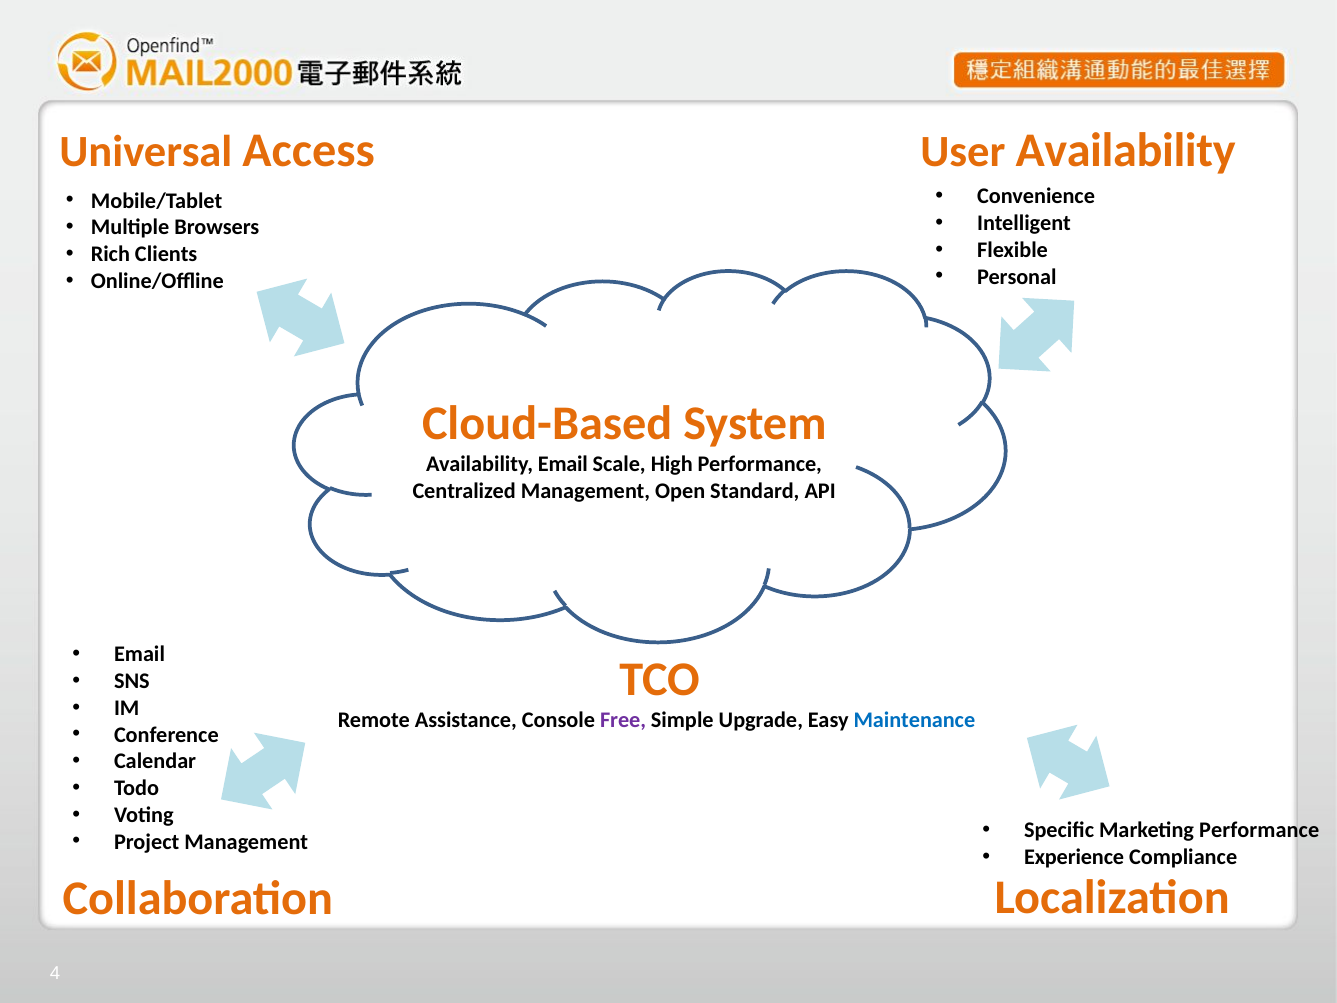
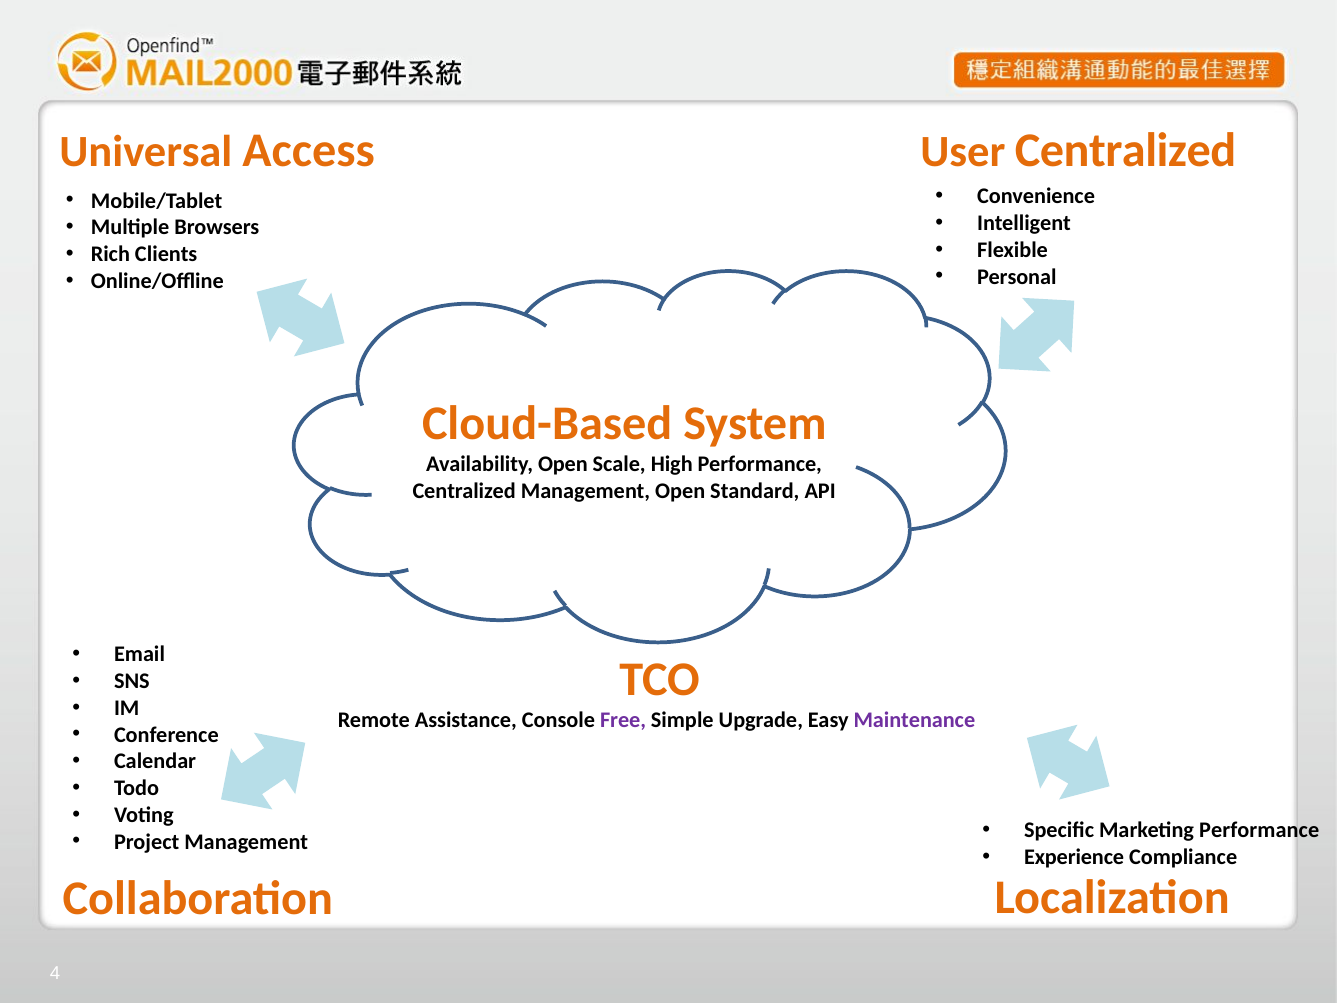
User Availability: Availability -> Centralized (1126, 151)
Availability Email: Email -> Open (563, 464)
Maintenance colour: blue -> purple (914, 720)
